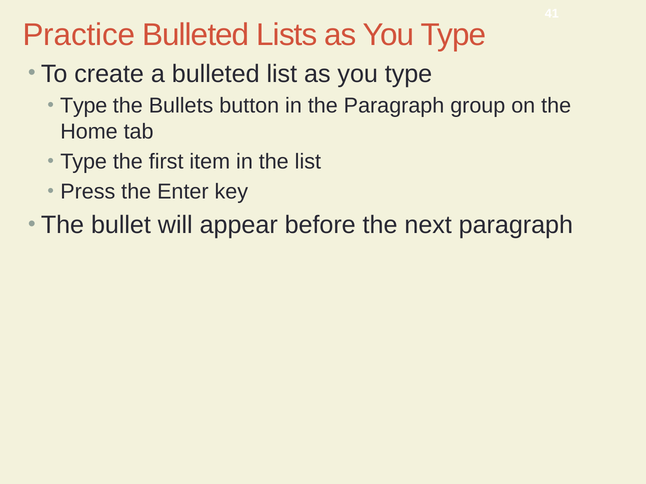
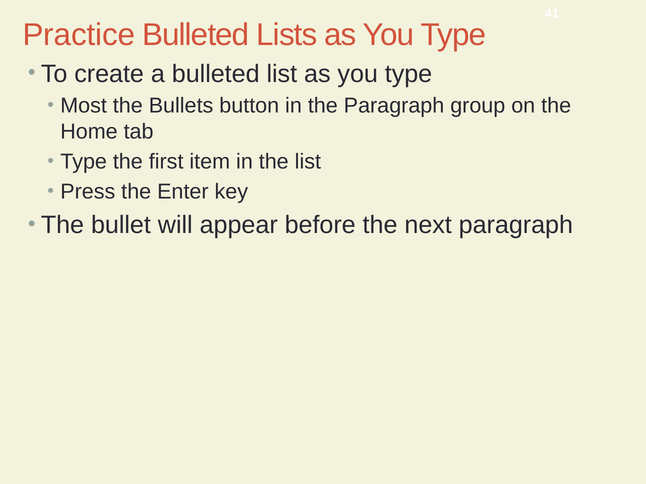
Type: Type -> Most (84, 106)
